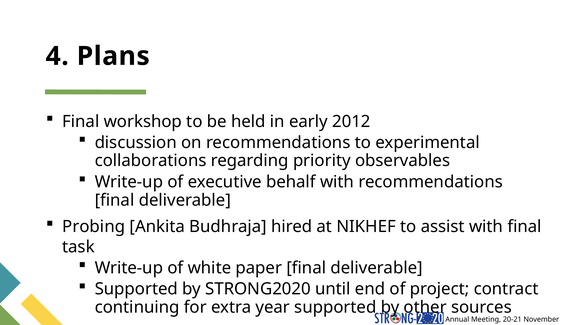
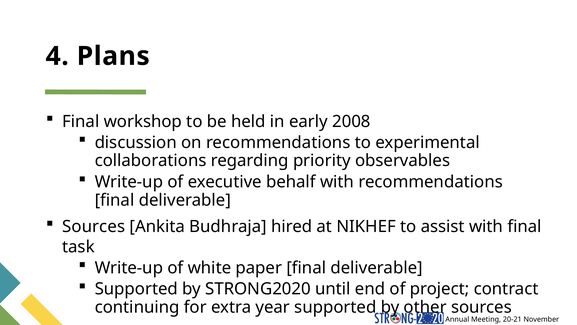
2012: 2012 -> 2008 (351, 121)
Probing: Probing -> Sources (94, 226)
